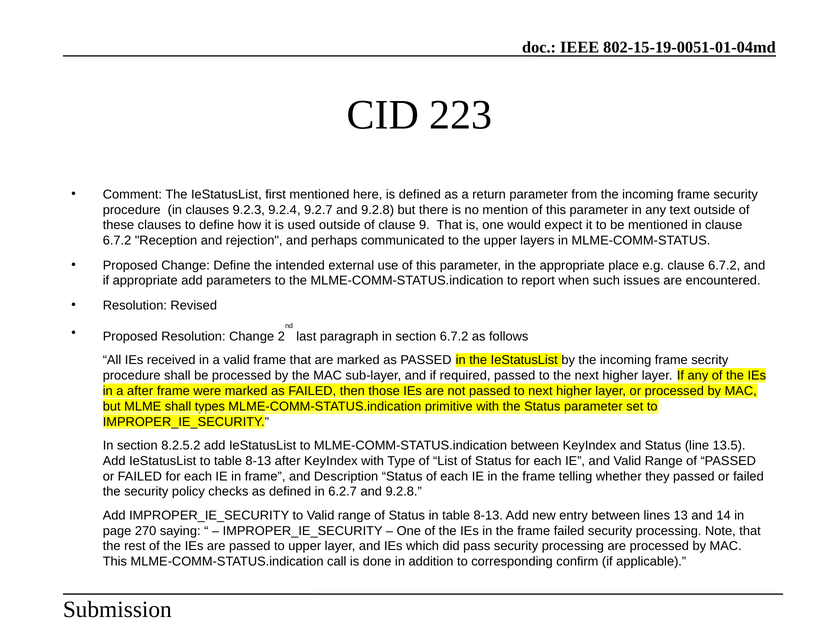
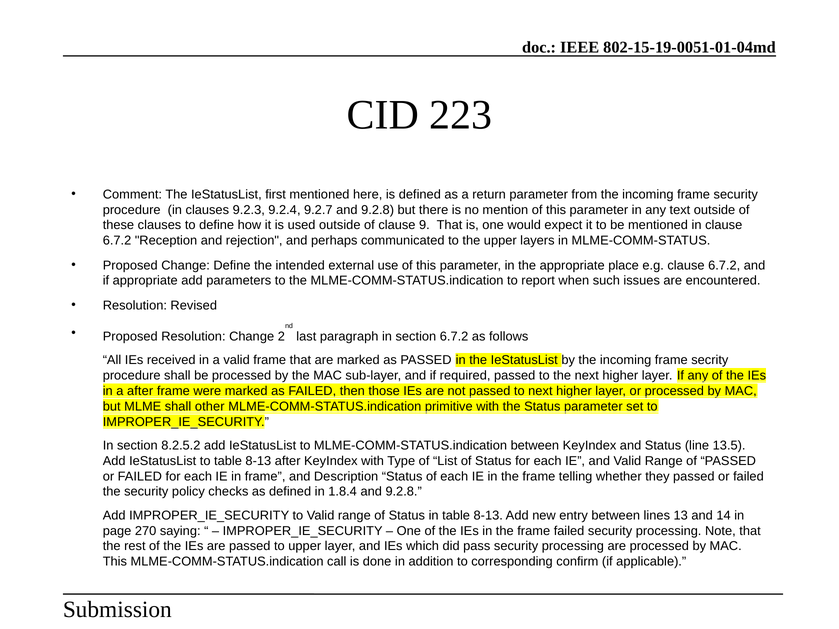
types: types -> other (210, 407)
6.2.7: 6.2.7 -> 1.8.4 (343, 492)
